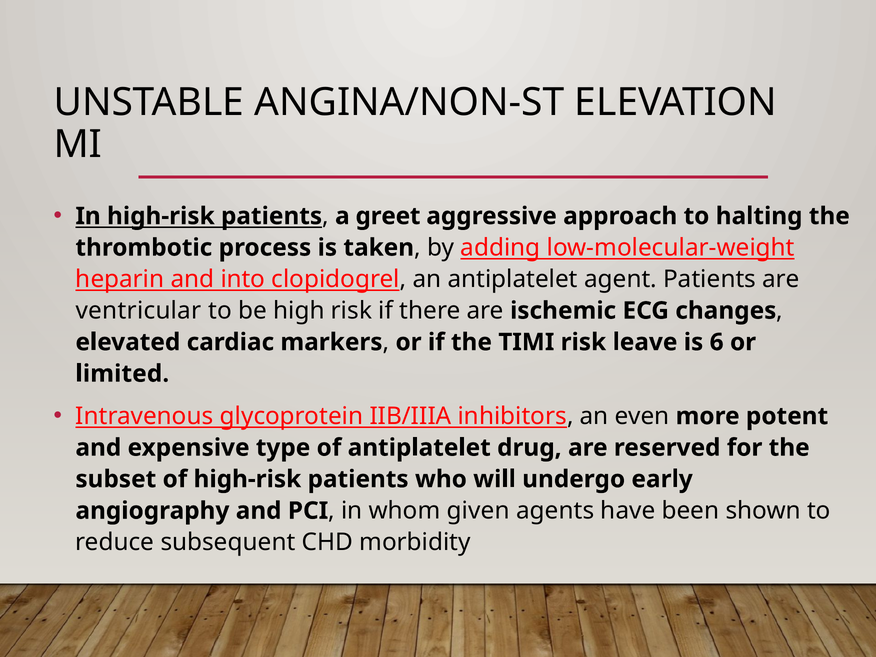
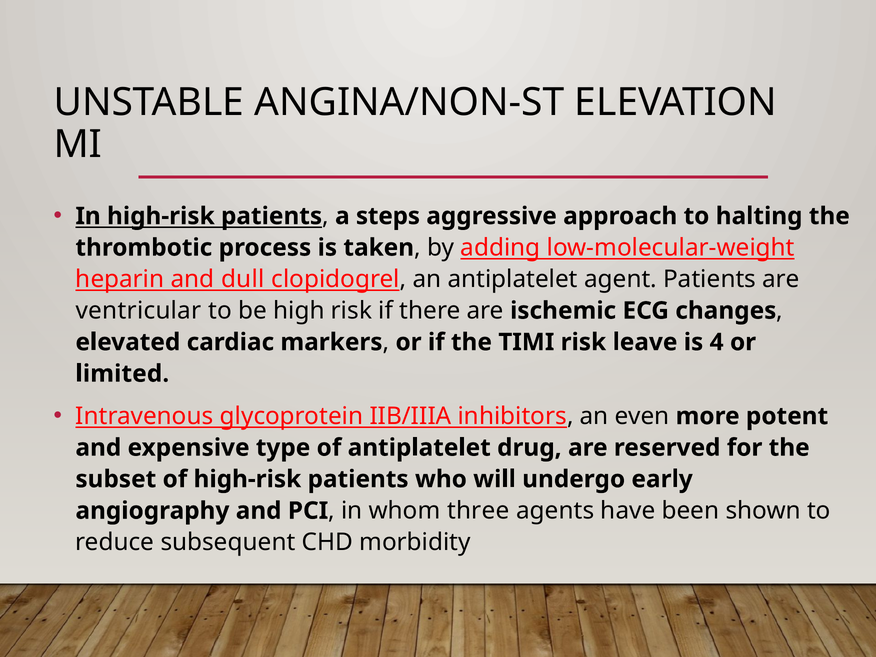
greet: greet -> steps (388, 216)
into: into -> dull (243, 279)
6: 6 -> 4 (717, 342)
given: given -> three (478, 511)
